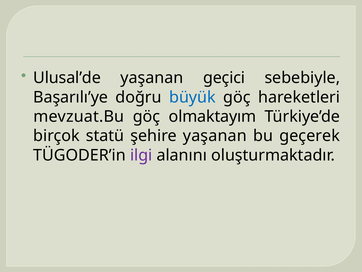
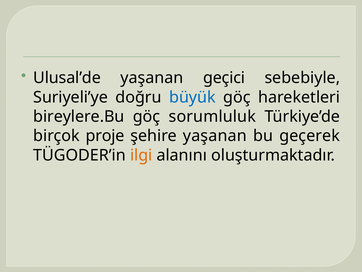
Başarılı’ye: Başarılı’ye -> Suriyeli’ye (71, 97)
mevzuat.Bu: mevzuat.Bu -> bireylere.Bu (79, 116)
olmaktayım: olmaktayım -> sorumluluk (212, 116)
statü: statü -> proje (105, 136)
ilgi colour: purple -> orange (141, 155)
